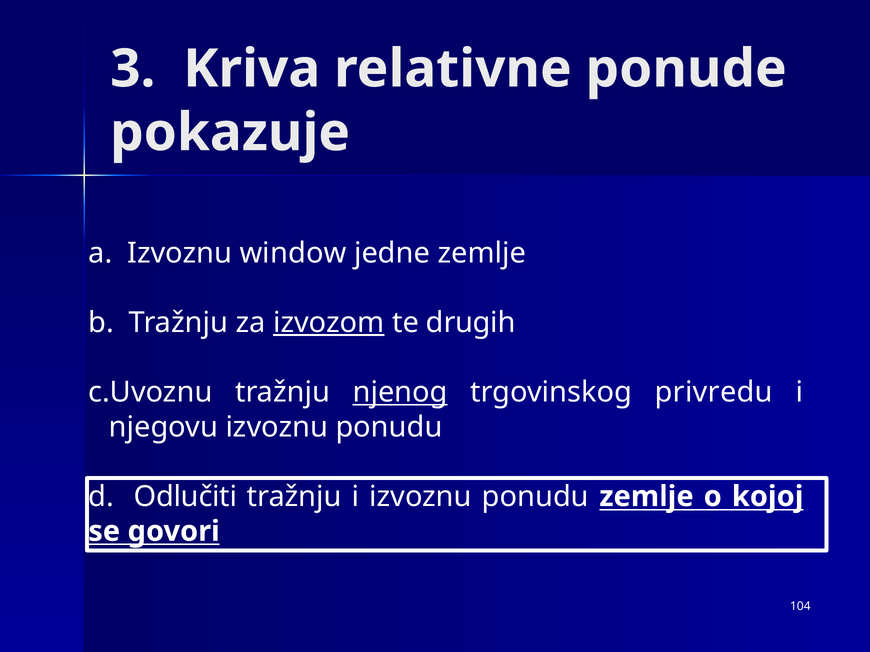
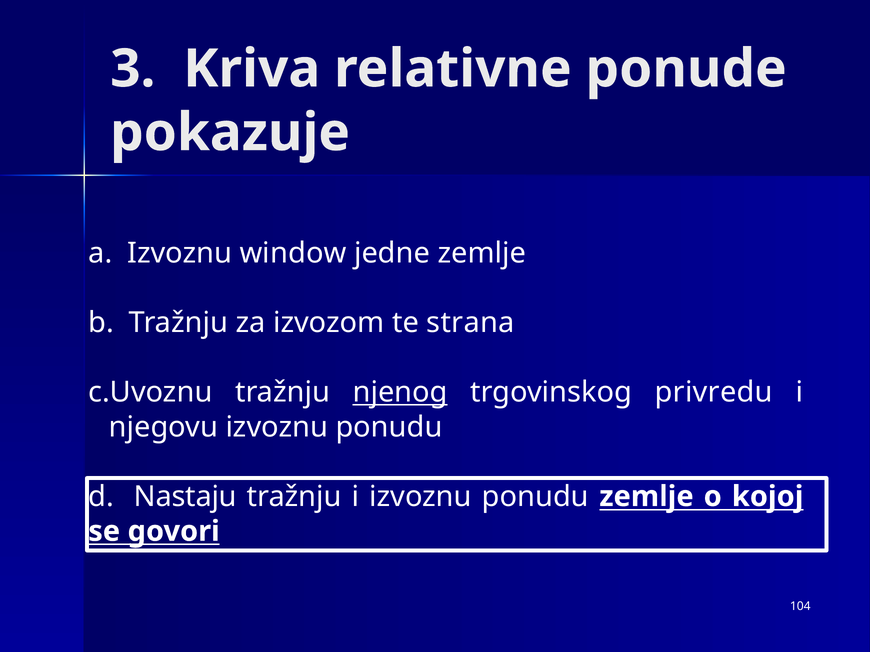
izvozom underline: present -> none (329, 323)
drugih: drugih -> strana (470, 323)
Odlučiti: Odlučiti -> Nastaju (185, 497)
